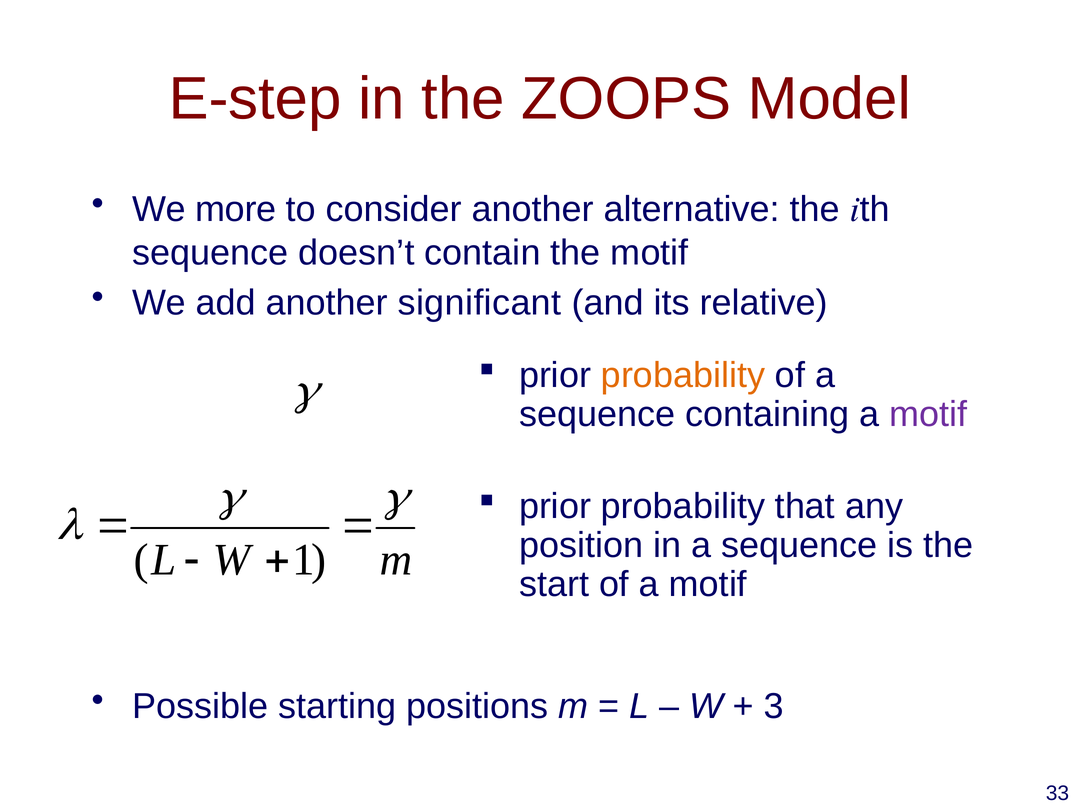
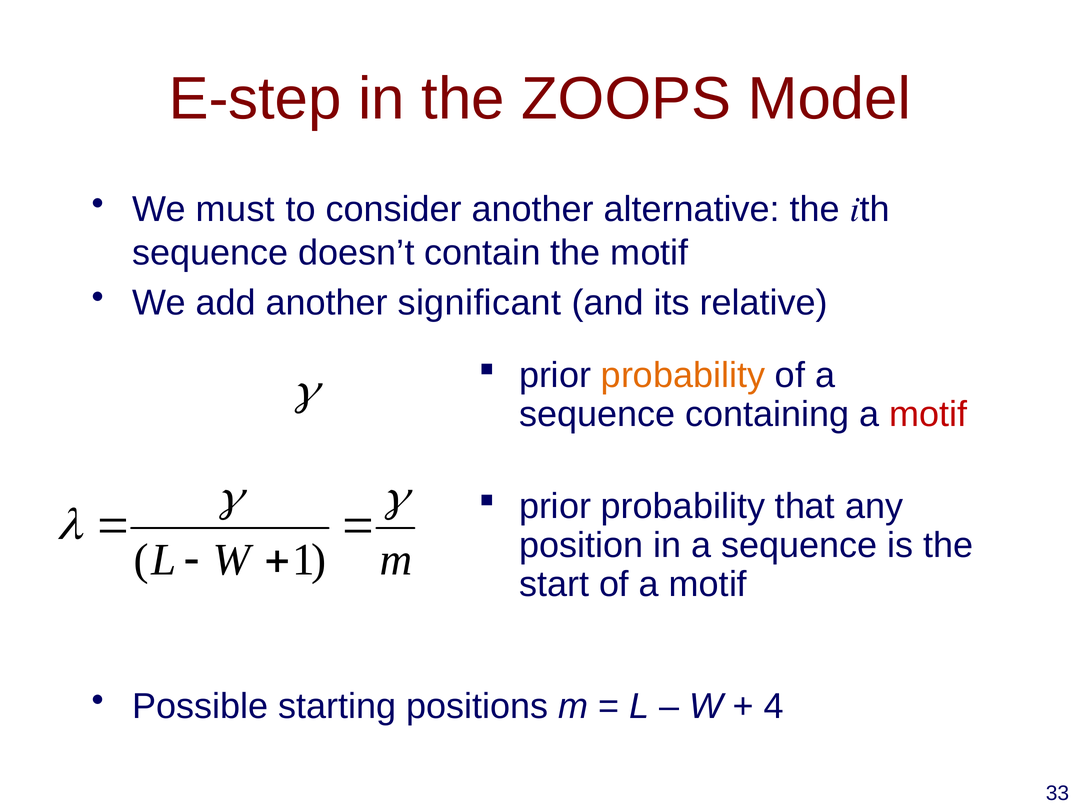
more: more -> must (235, 210)
motif colour: purple -> red (928, 414)
3: 3 -> 4 (774, 706)
